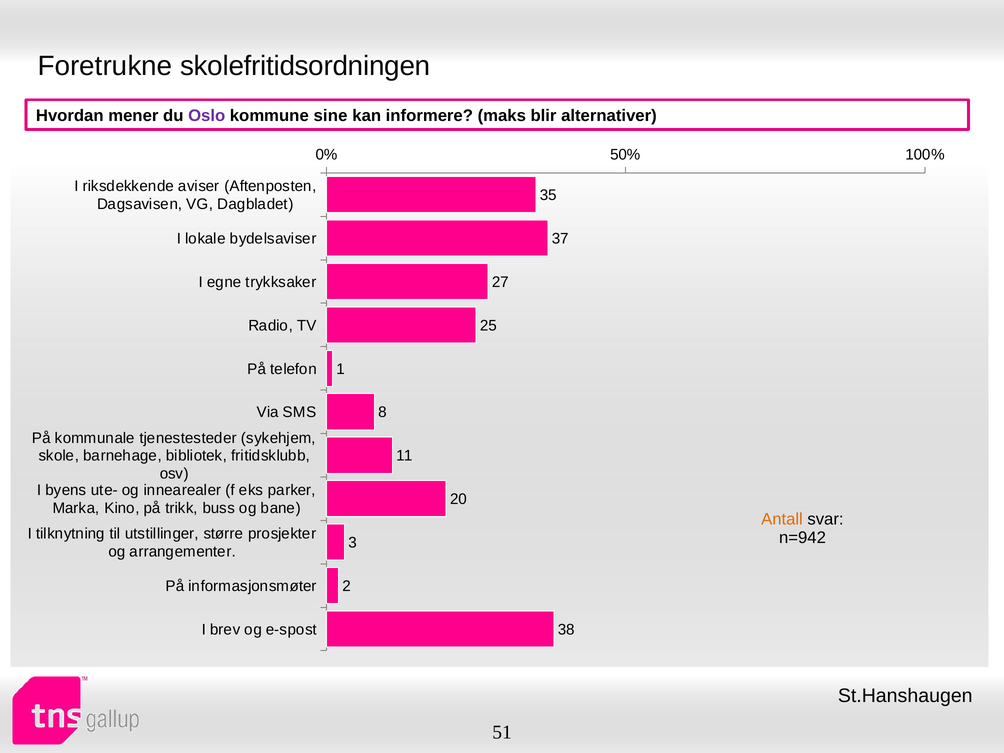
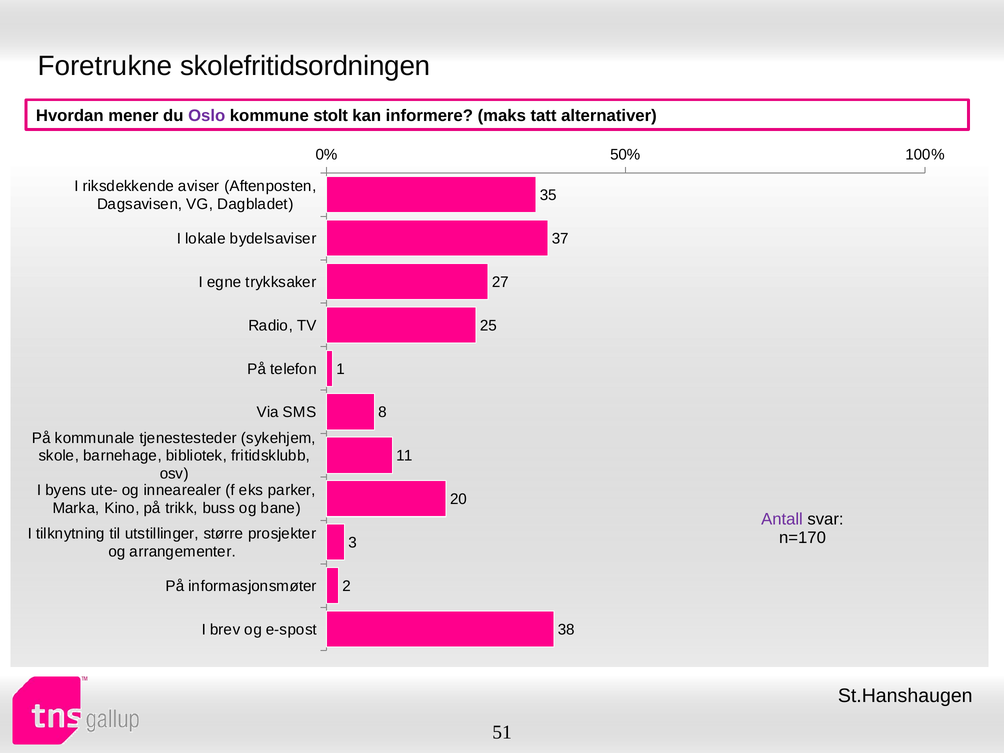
sine: sine -> stolt (331, 116)
blir: blir -> tatt (543, 116)
Antall colour: orange -> purple (782, 519)
n=942: n=942 -> n=170 (803, 538)
